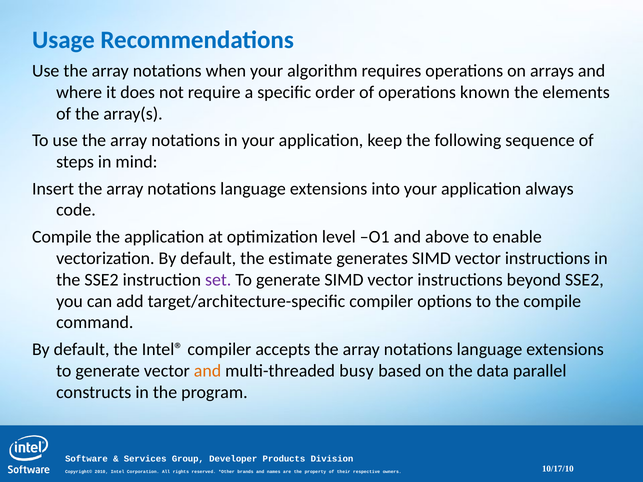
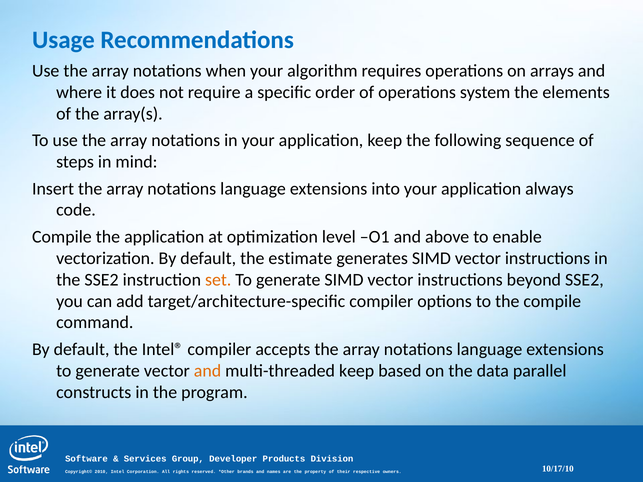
known: known -> system (485, 92)
set colour: purple -> orange (218, 280)
multi-threaded busy: busy -> keep (357, 371)
